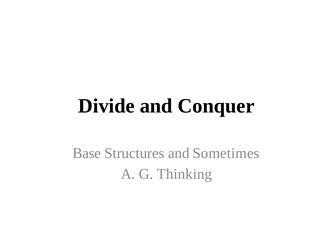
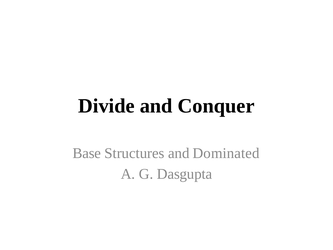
Sometimes: Sometimes -> Dominated (226, 153)
Thinking: Thinking -> Dasgupta (185, 174)
